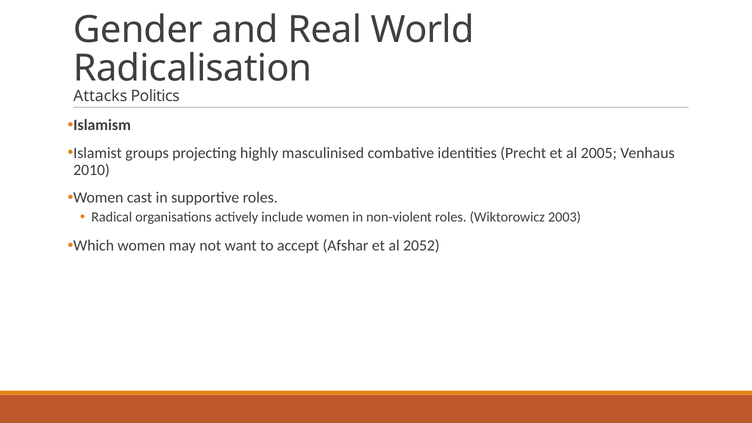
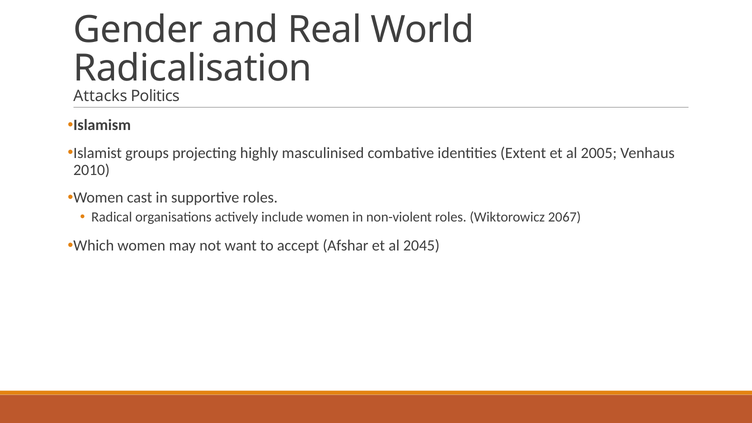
Precht: Precht -> Extent (523, 153)
2003: 2003 -> 2067 (565, 217)
2052: 2052 -> 2045 (421, 246)
